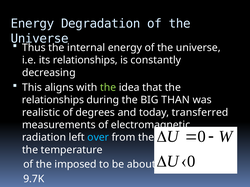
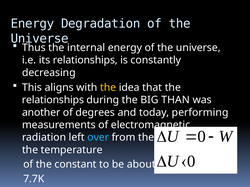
the colour: light green -> yellow (108, 88)
realistic: realistic -> another (41, 113)
transferred: transferred -> performing (200, 113)
imposed: imposed -> constant (76, 165)
9.7K: 9.7K -> 7.7K (34, 179)
